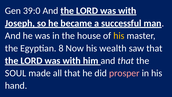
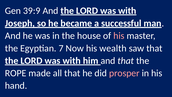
39:0: 39:0 -> 39:9 (32, 11)
his colour: yellow -> pink (119, 36)
8: 8 -> 7 (61, 48)
SOUL: SOUL -> ROPE (16, 73)
